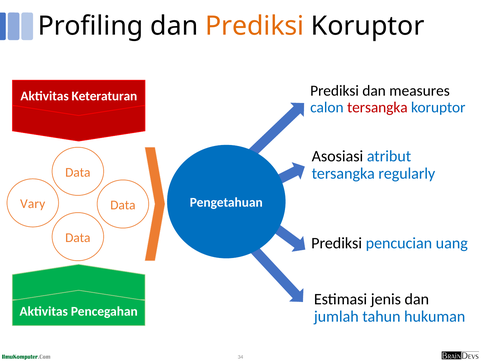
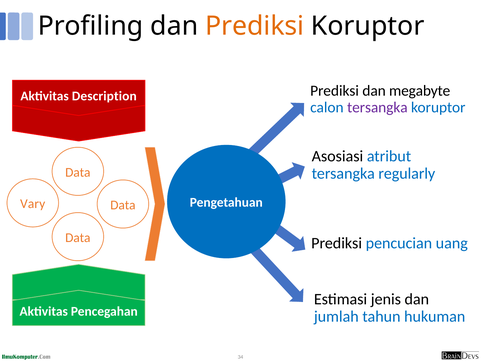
measures: measures -> megabyte (420, 91)
Keteraturan: Keteraturan -> Description (104, 96)
tersangka colour: red -> purple (377, 107)
